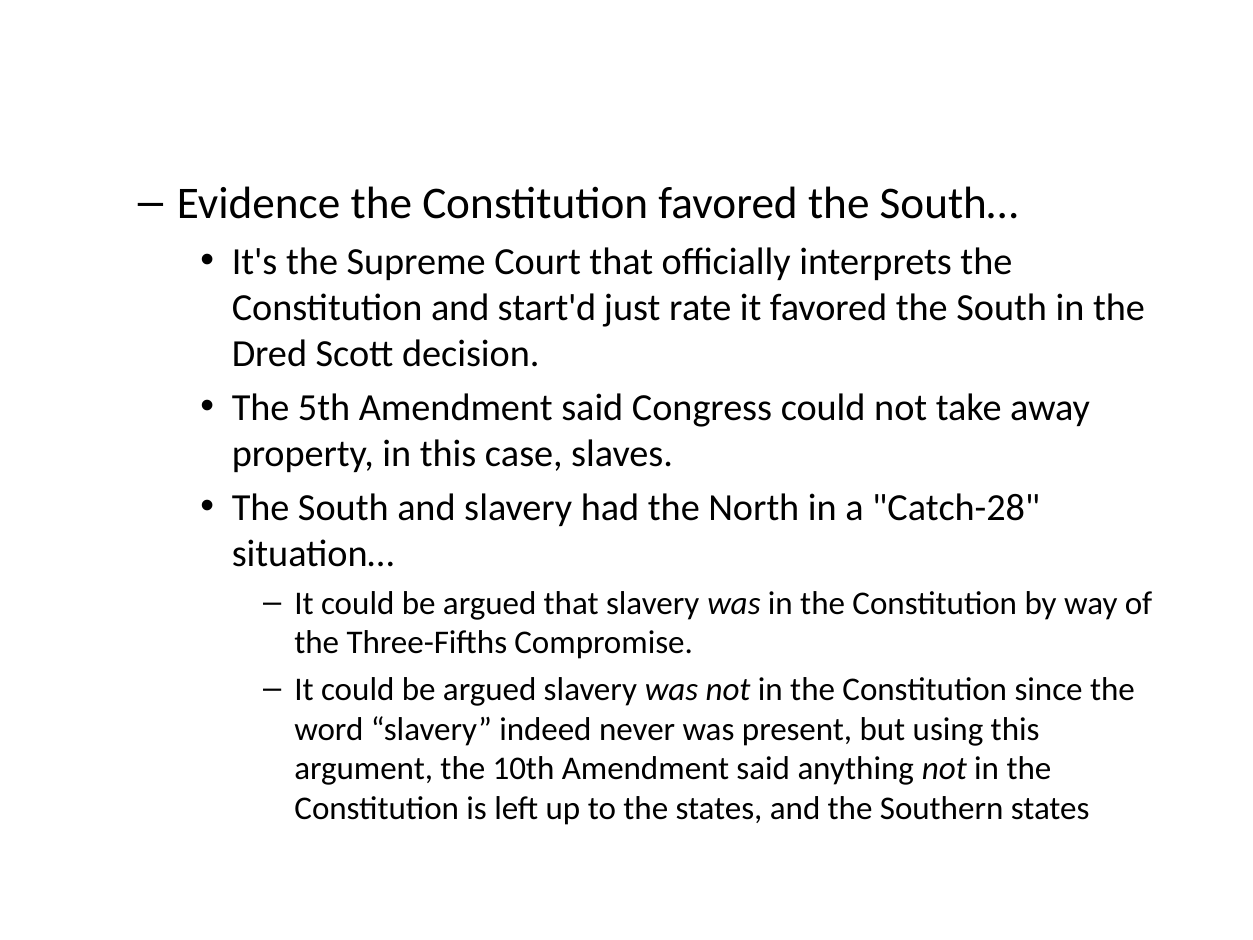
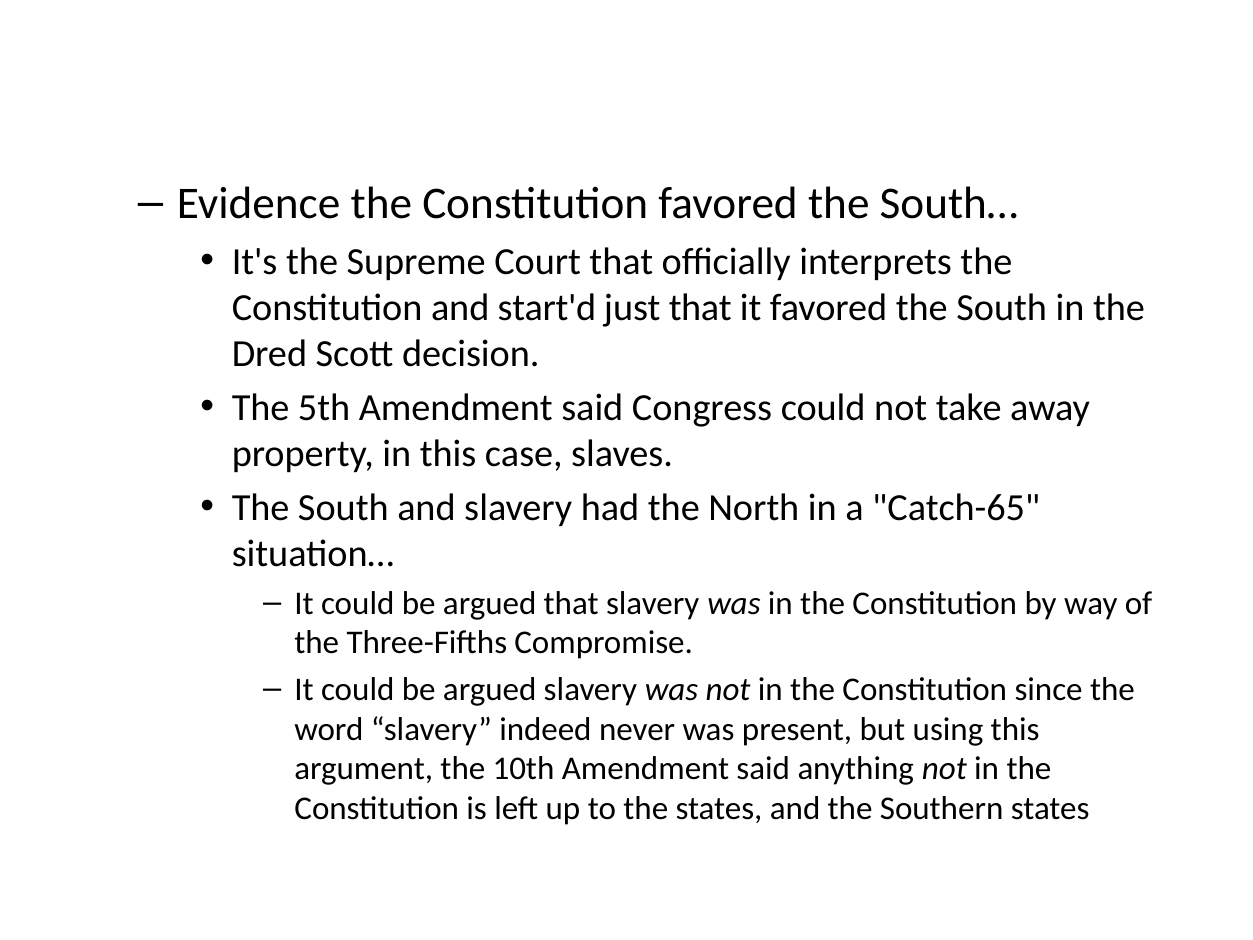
just rate: rate -> that (700, 308)
Catch-28: Catch-28 -> Catch-65 (956, 508)
